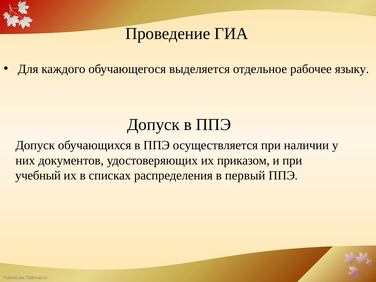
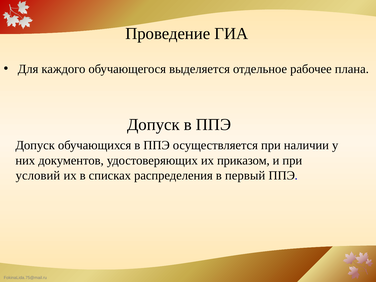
языку: языку -> плана (352, 69)
учебный: учебный -> условий (38, 175)
